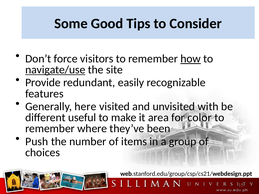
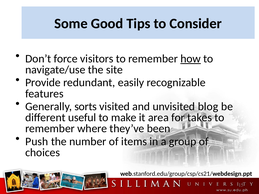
navigate/use underline: present -> none (55, 70)
here: here -> sorts (86, 107)
with: with -> blog (208, 107)
color: color -> takes (200, 118)
